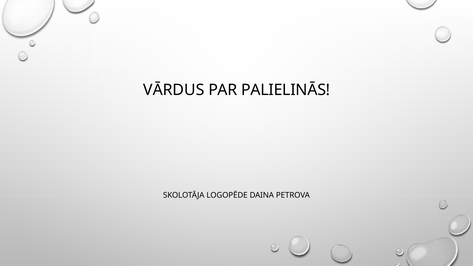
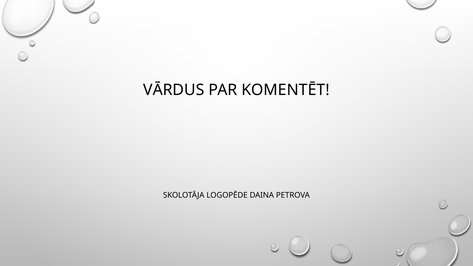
PALIELINĀS: PALIELINĀS -> KOMENTĒT (285, 90)
